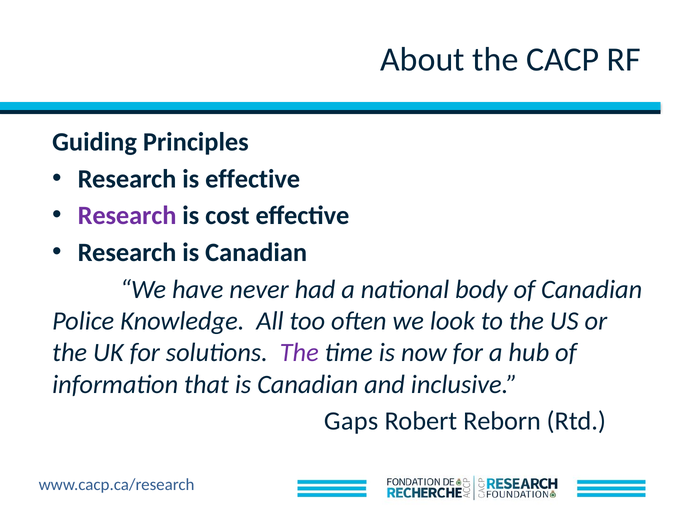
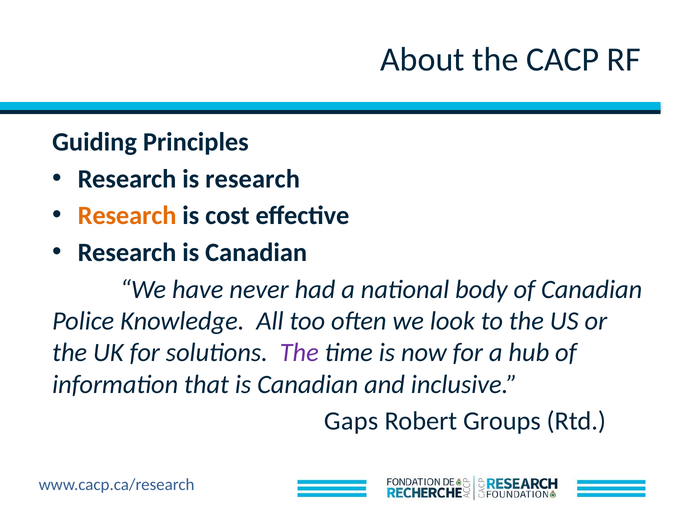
is effective: effective -> research (253, 179)
Research colour: purple -> orange (127, 216)
Reborn: Reborn -> Groups (502, 421)
